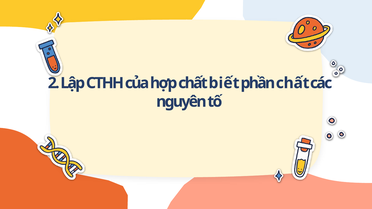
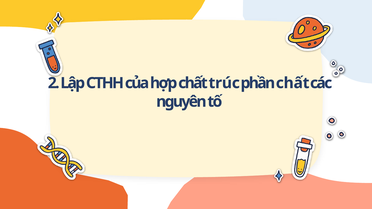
biết: biết -> trúc (224, 83)
